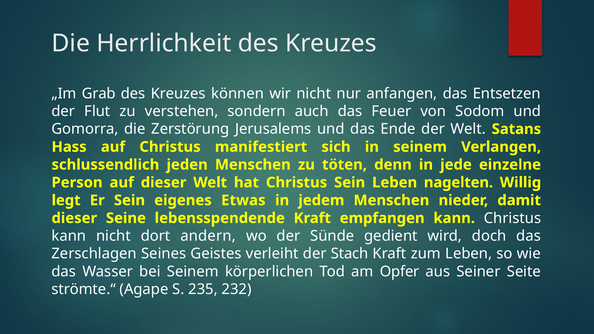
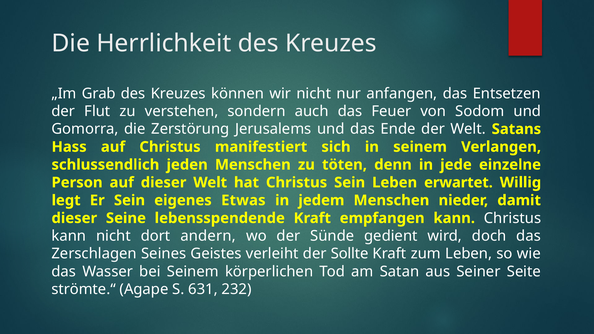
nagelten: nagelten -> erwartet (458, 183)
Stach: Stach -> Sollte (350, 254)
Opfer: Opfer -> Satan (399, 272)
235: 235 -> 631 (203, 289)
